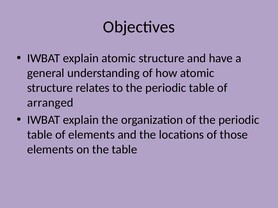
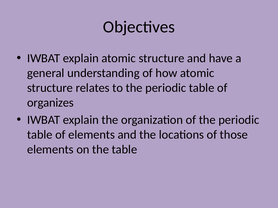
arranged: arranged -> organizes (50, 103)
